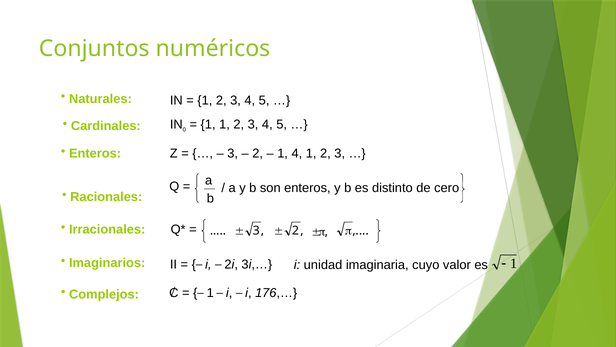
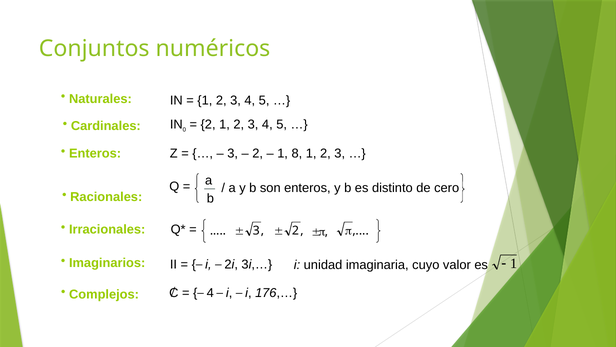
1: 1 -> 2 (208, 125)
1 4: 4 -> 8 (297, 153)
1: 1 -> 4 (210, 293)
